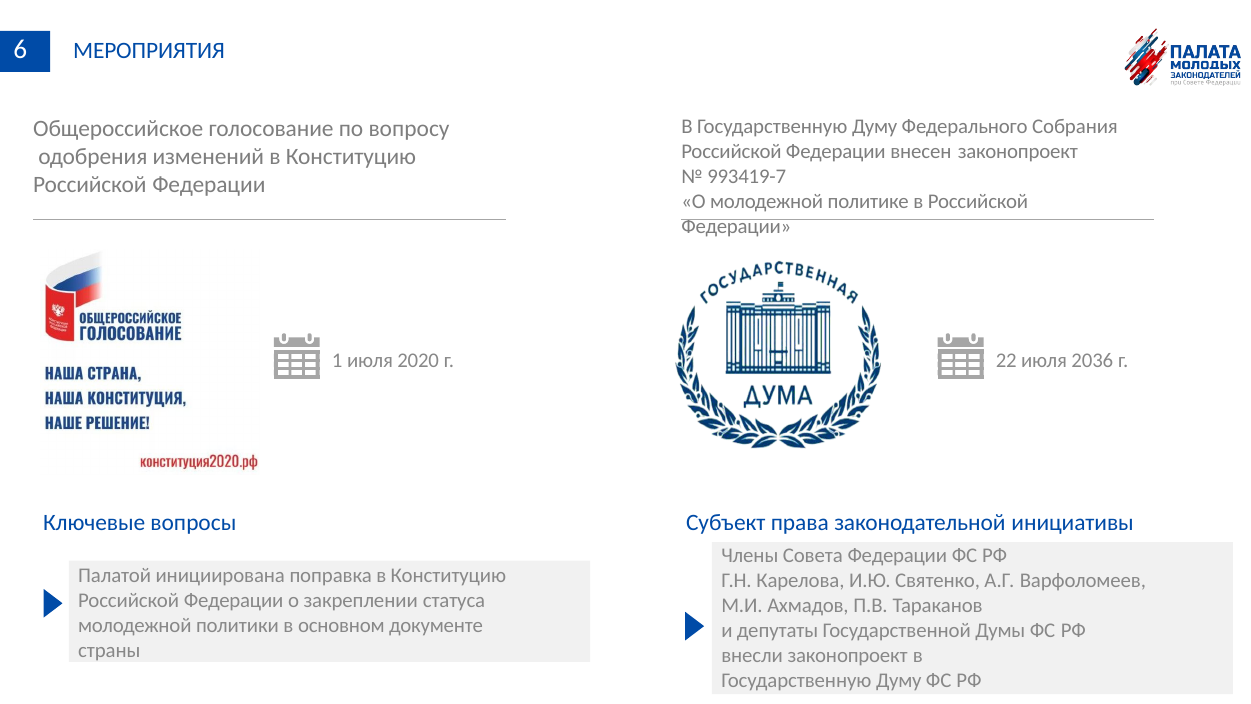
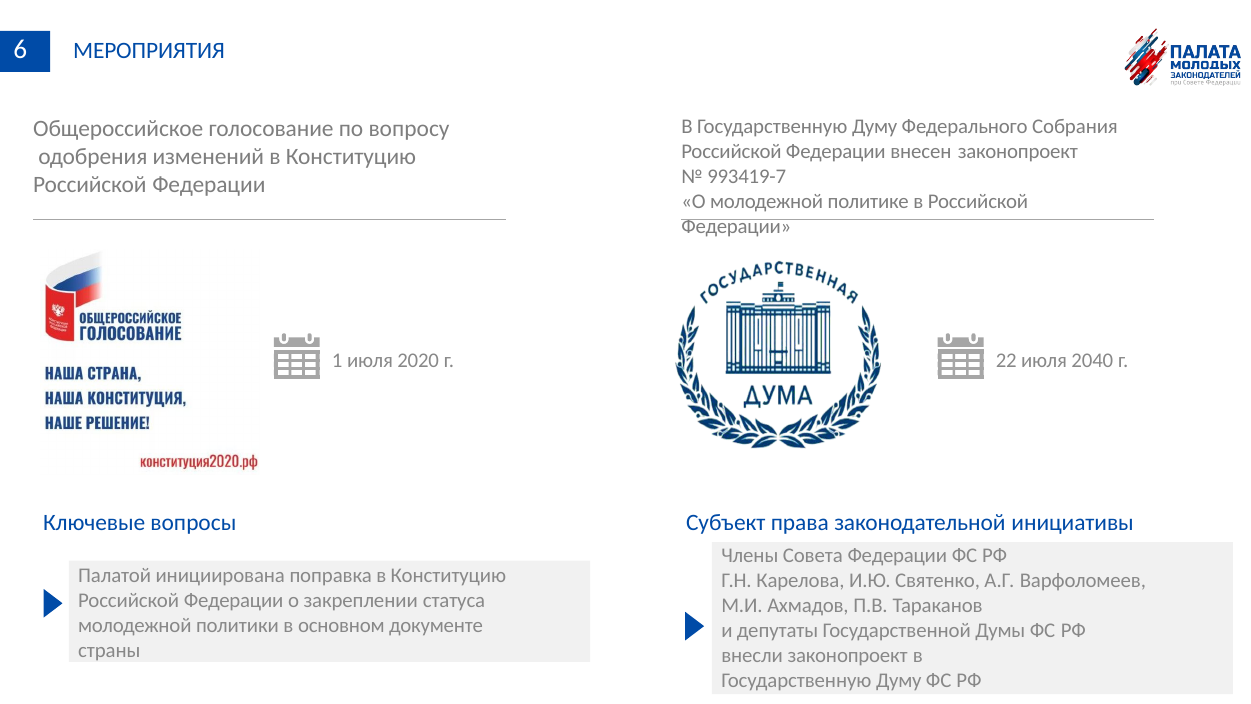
2036: 2036 -> 2040 (1092, 360)
